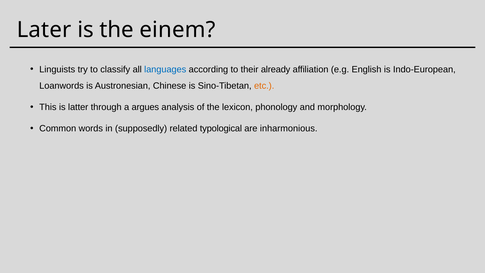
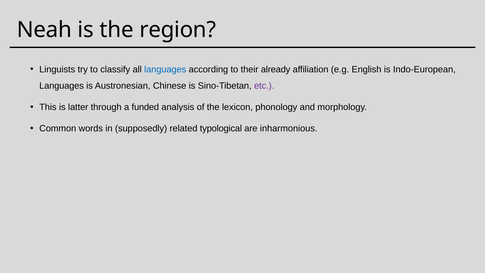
Later: Later -> Neah (44, 30)
einem: einem -> region (178, 30)
Loanwords: Loanwords -> Languages (62, 86)
etc colour: orange -> purple (264, 86)
argues: argues -> funded (145, 107)
